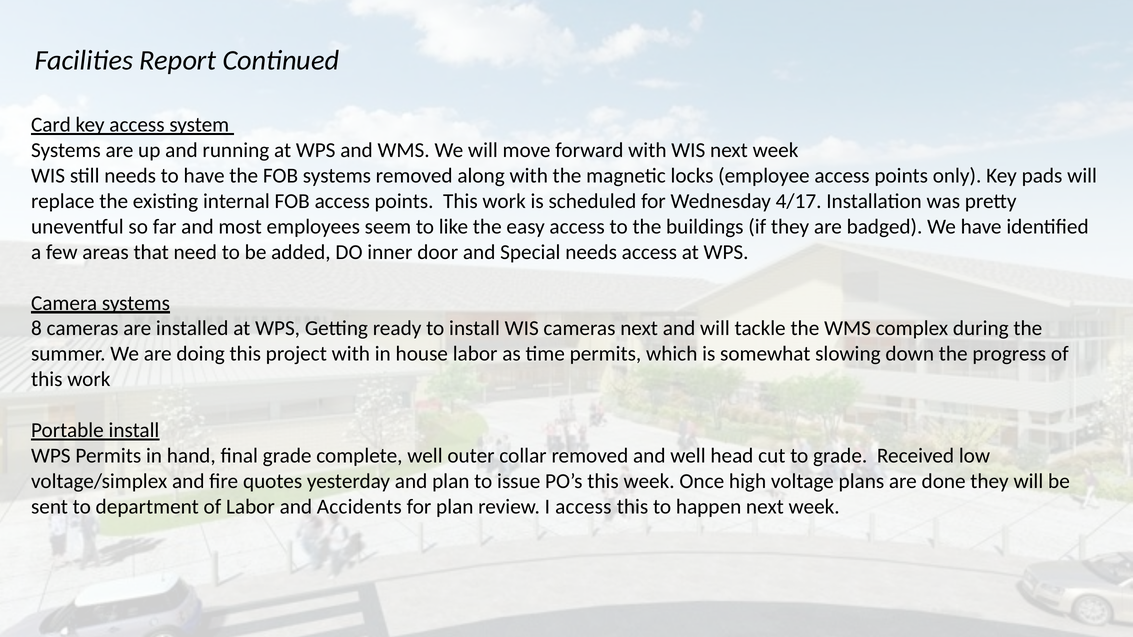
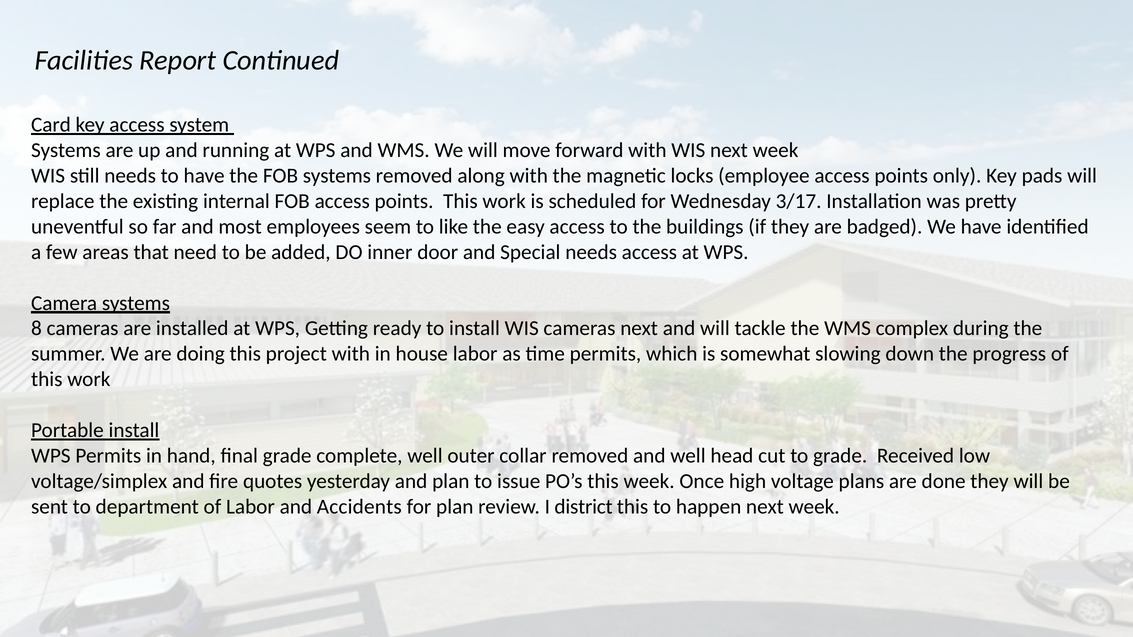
4/17: 4/17 -> 3/17 (799, 201)
I access: access -> district (584, 507)
